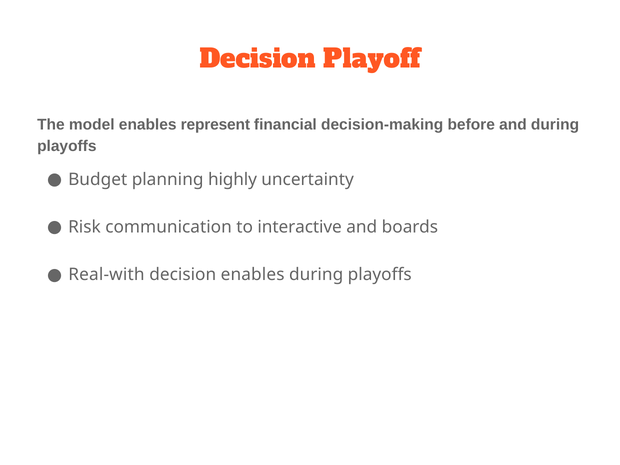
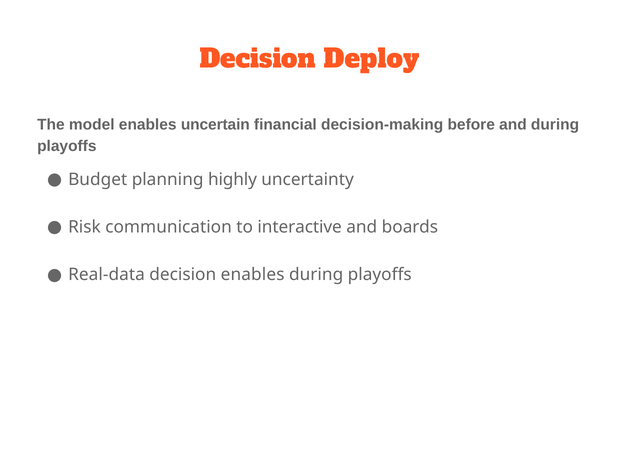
Playoff: Playoff -> Deploy (372, 59)
represent: represent -> uncertain (215, 125)
Real-with: Real-with -> Real-data (107, 275)
